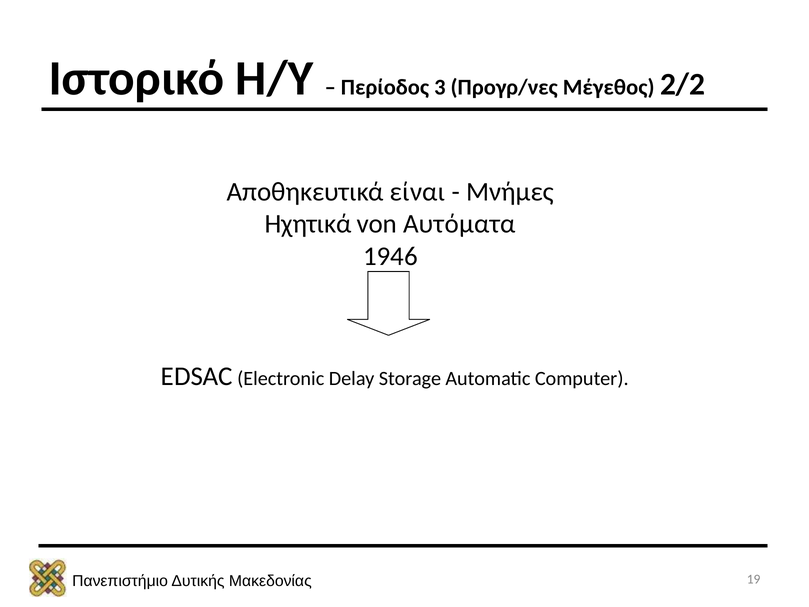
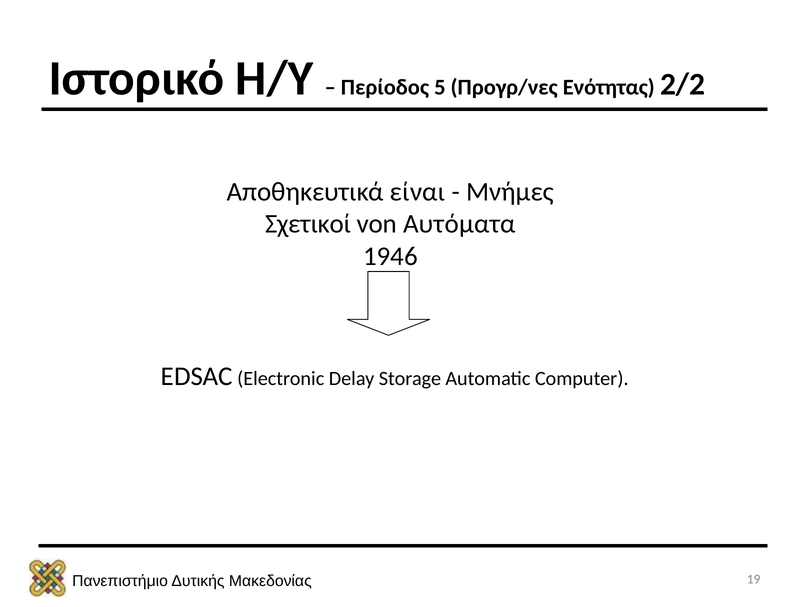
3: 3 -> 5 (440, 87)
Μέγεθος: Μέγεθος -> Ενότητας (609, 87)
Ηχητικά: Ηχητικά -> Σχετικοί (308, 224)
